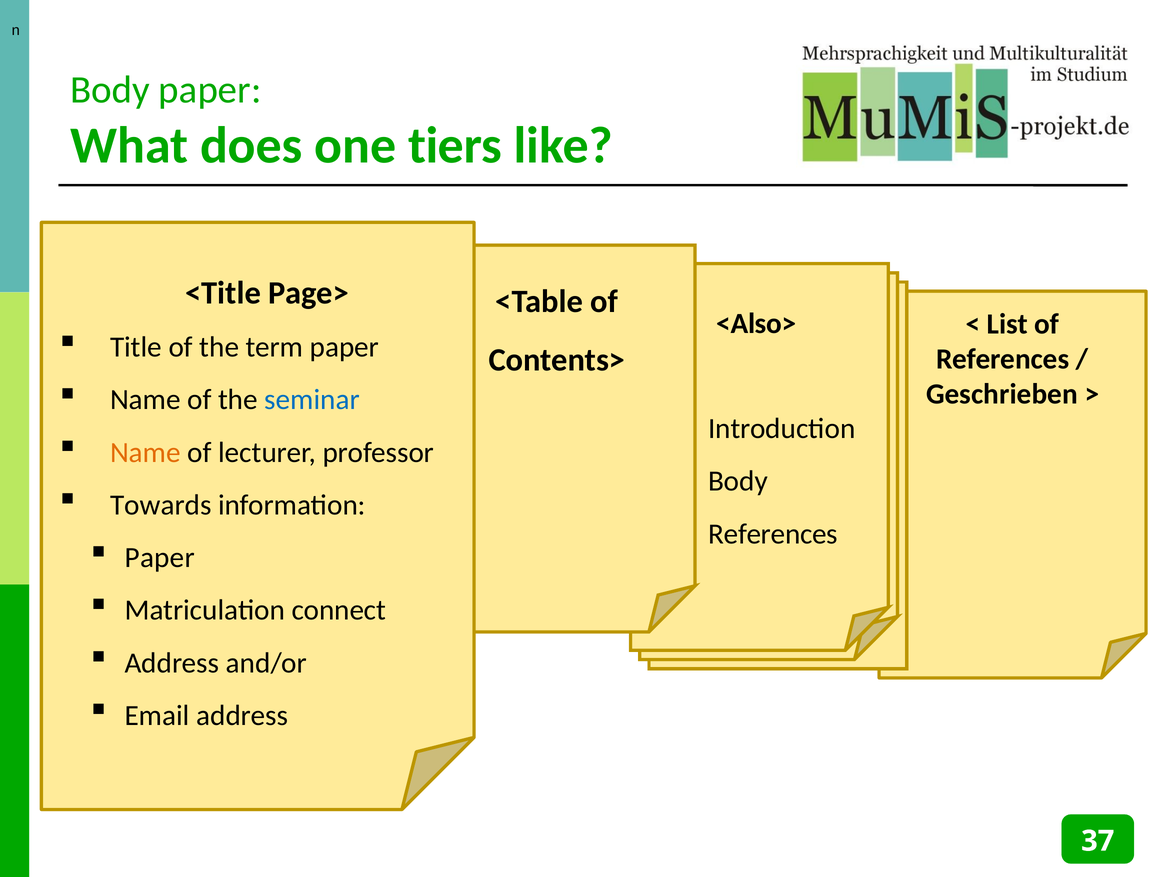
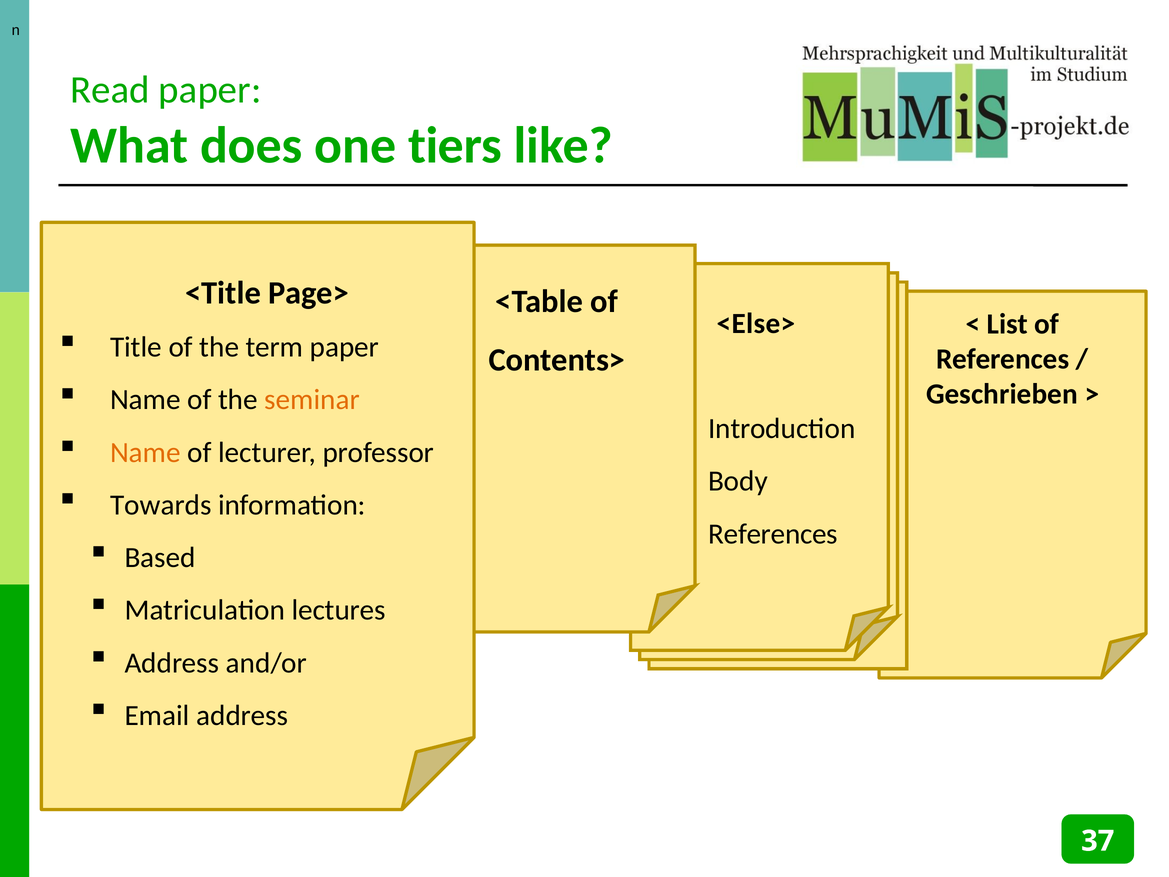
Body: Body -> Read (110, 90)
<Also>: <Also> -> <Else> (756, 323)
seminar colour: blue -> orange (312, 400)
Paper: Paper -> Based (160, 558)
connect: connect -> lectures (339, 610)
